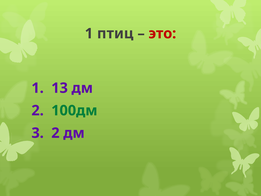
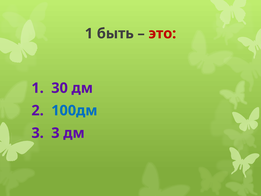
птиц: птиц -> быть (115, 33)
13: 13 -> 30 (60, 88)
100дм colour: green -> blue (74, 110)
3 2: 2 -> 3 (55, 133)
